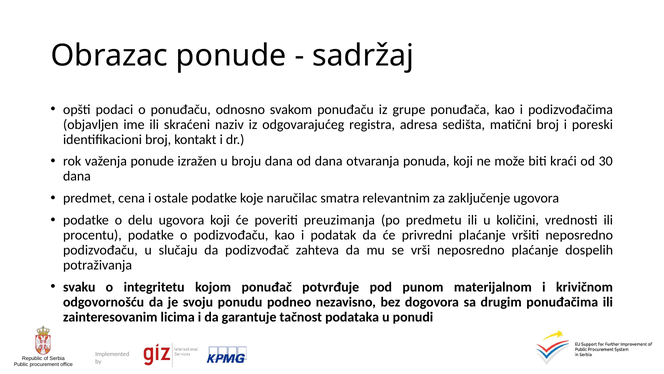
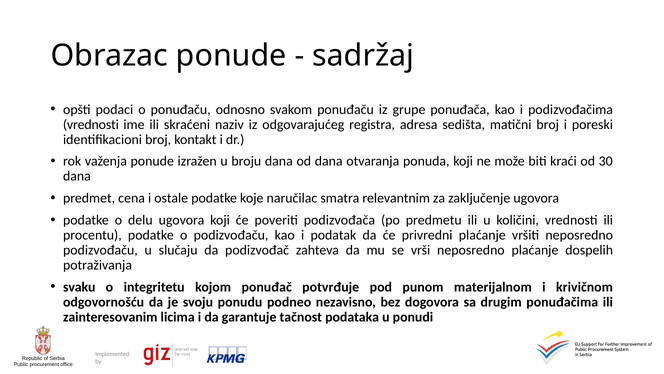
objavljen: objavljen -> vrednosti (91, 124)
preuzimanja: preuzimanja -> podizvođača (339, 220)
